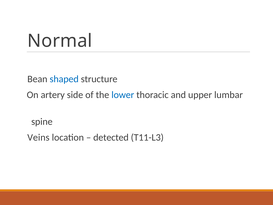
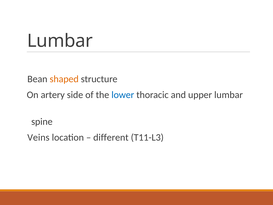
Normal: Normal -> Lumbar (60, 41)
shaped colour: blue -> orange (64, 79)
detected: detected -> different (111, 137)
